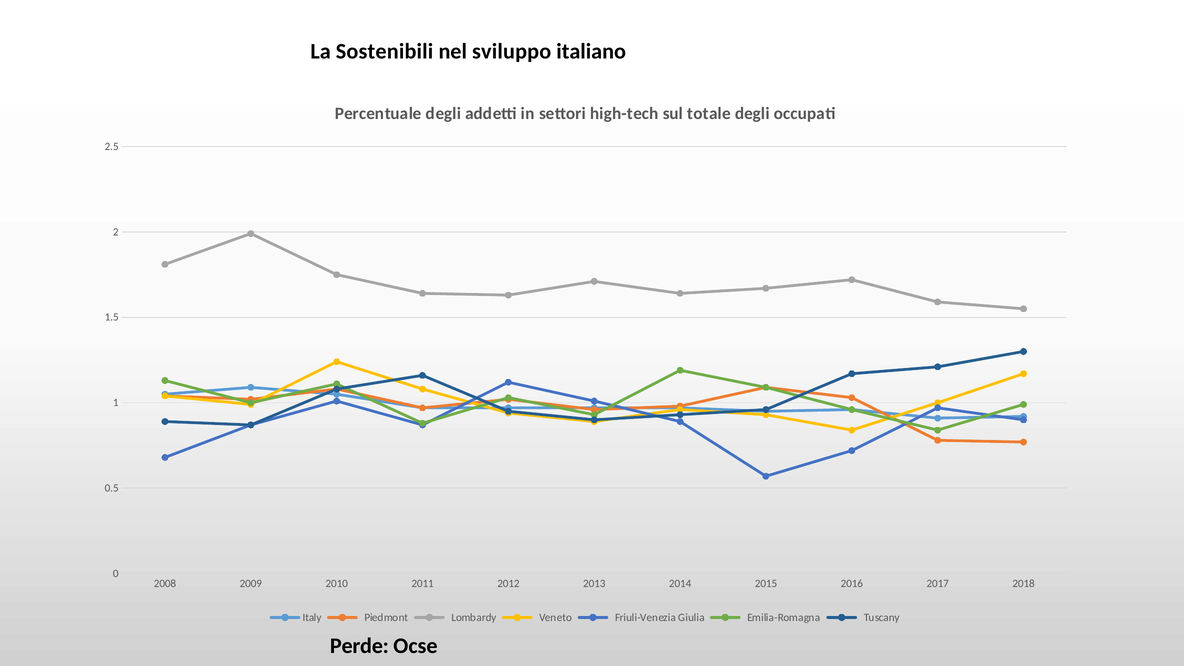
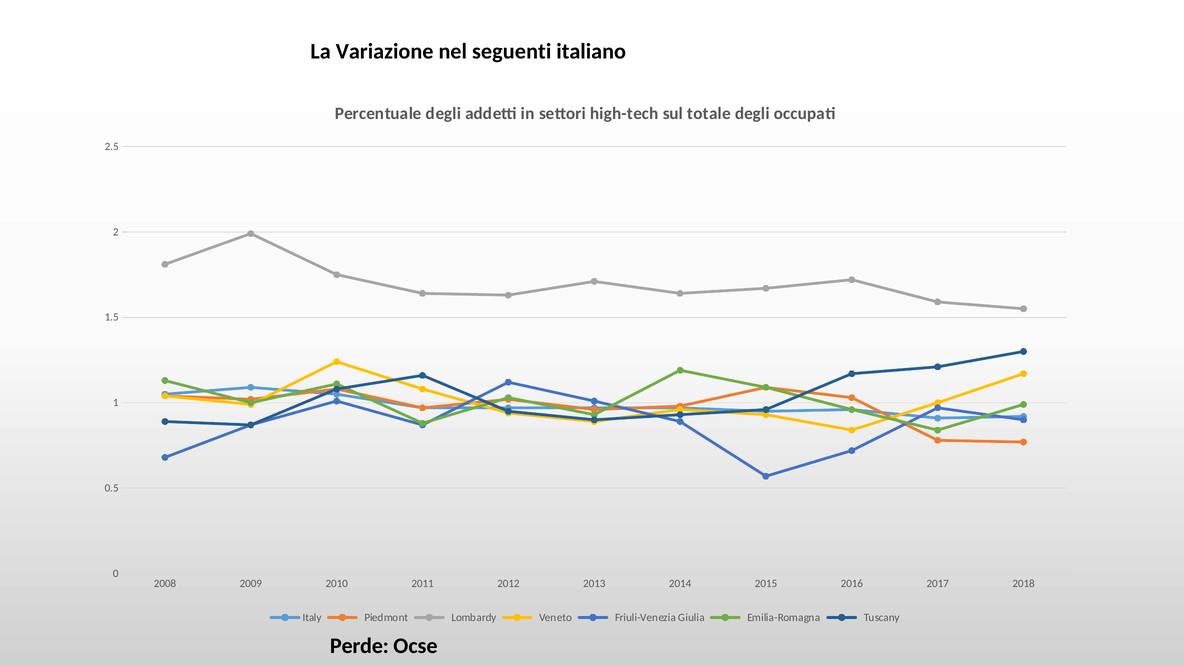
Sostenibili: Sostenibili -> Variazione (385, 51)
sviluppo: sviluppo -> seguenti (512, 51)
